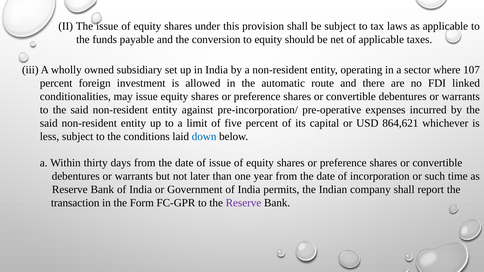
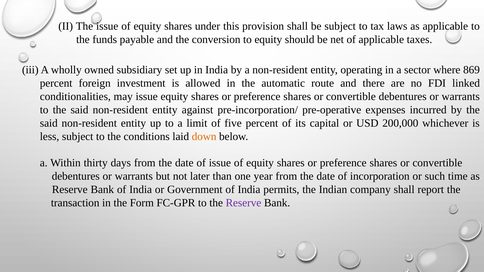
107: 107 -> 869 (471, 70)
864,621: 864,621 -> 200,000 (400, 123)
down colour: blue -> orange (204, 137)
